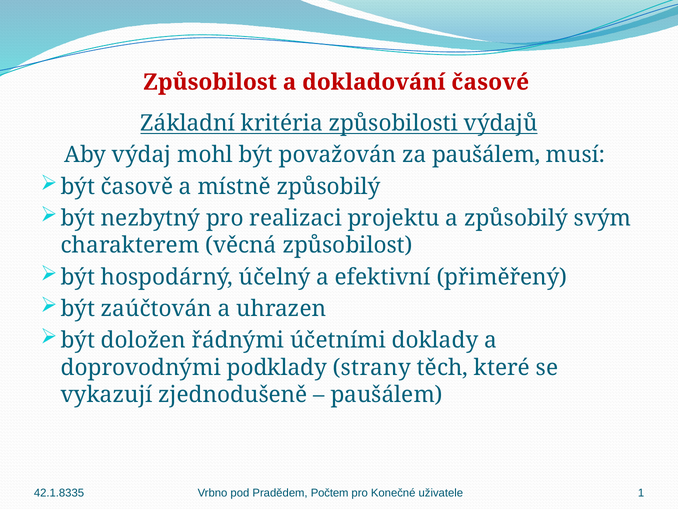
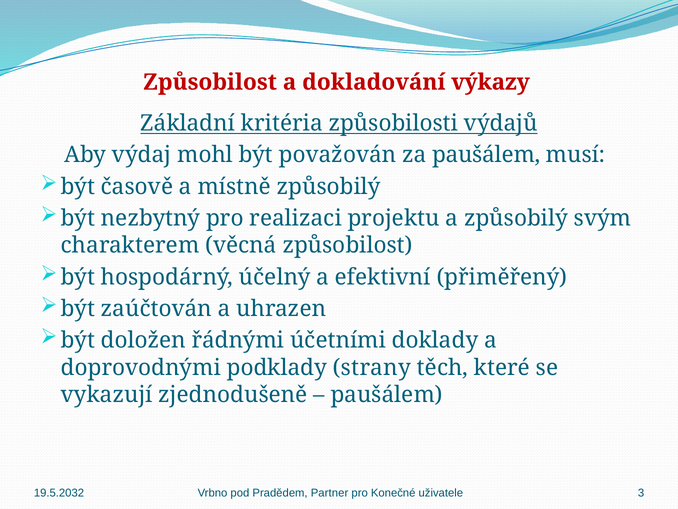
časové: časové -> výkazy (490, 82)
42.1.8335: 42.1.8335 -> 19.5.2032 (59, 492)
Počtem: Počtem -> Partner (330, 492)
1: 1 -> 3 (641, 492)
